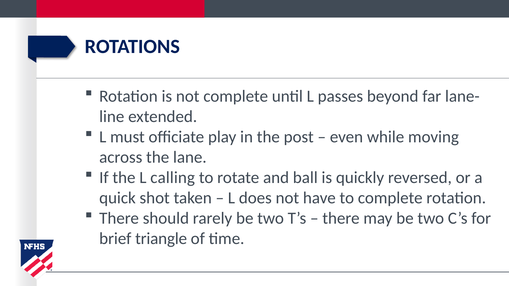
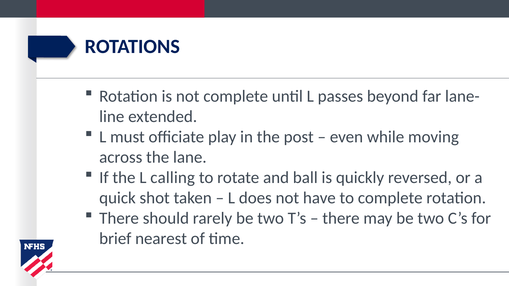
triangle: triangle -> nearest (161, 239)
